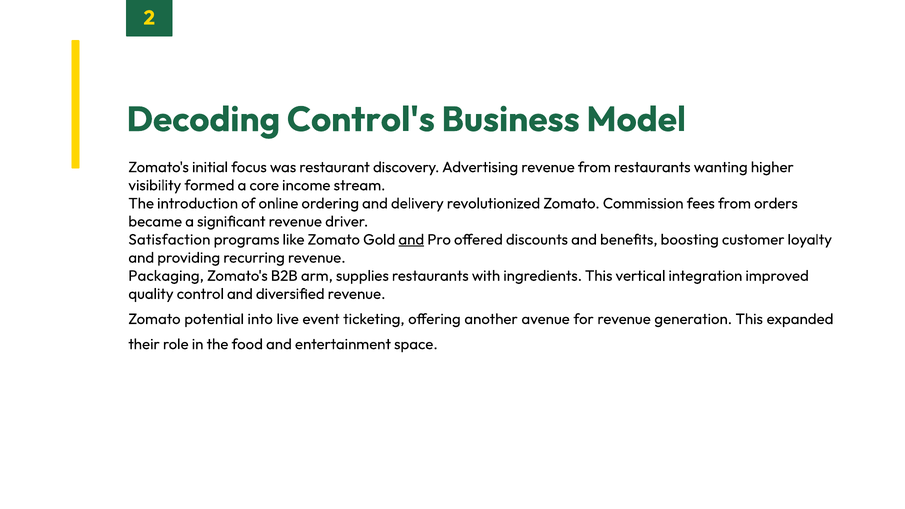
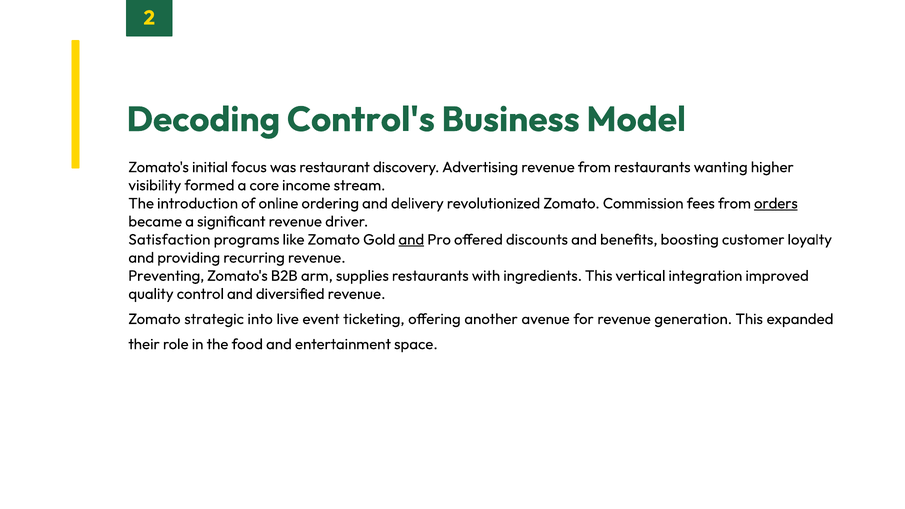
orders underline: none -> present (776, 203)
Packaging: Packaging -> Preventing (166, 276)
potential: potential -> strategic (214, 319)
